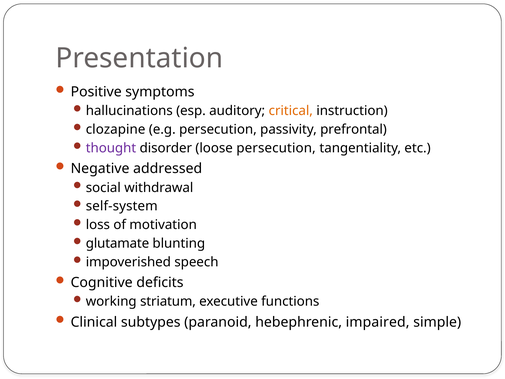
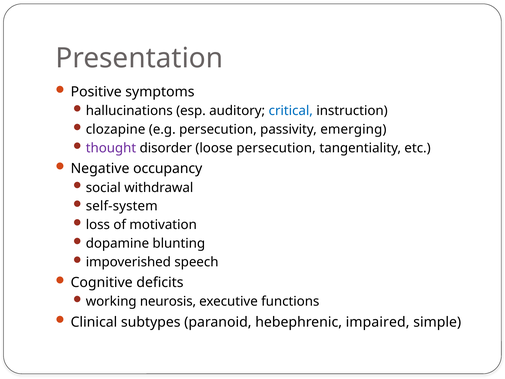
critical colour: orange -> blue (291, 111)
prefrontal: prefrontal -> emerging (353, 129)
addressed: addressed -> occupancy (168, 169)
glutamate: glutamate -> dopamine (117, 243)
striatum: striatum -> neurosis (168, 301)
